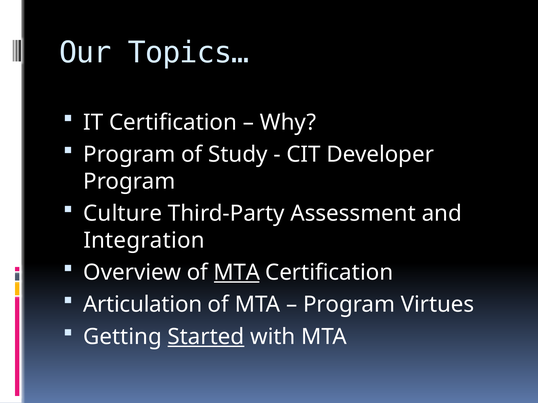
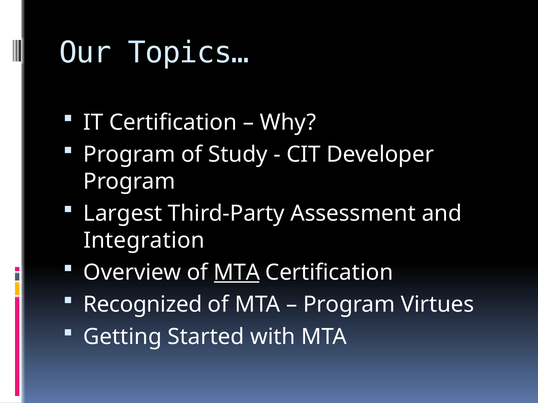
Culture: Culture -> Largest (123, 214)
Articulation: Articulation -> Recognized (143, 305)
Started underline: present -> none (206, 337)
